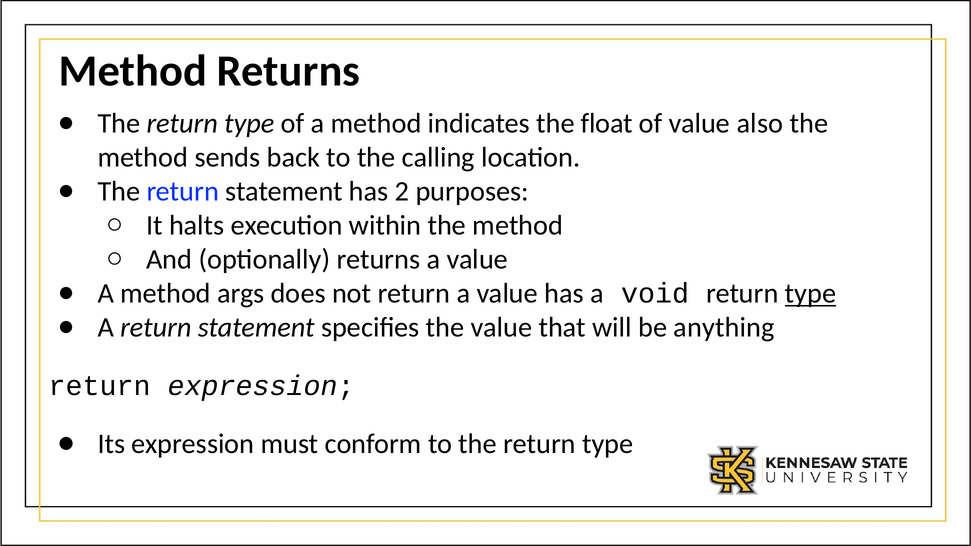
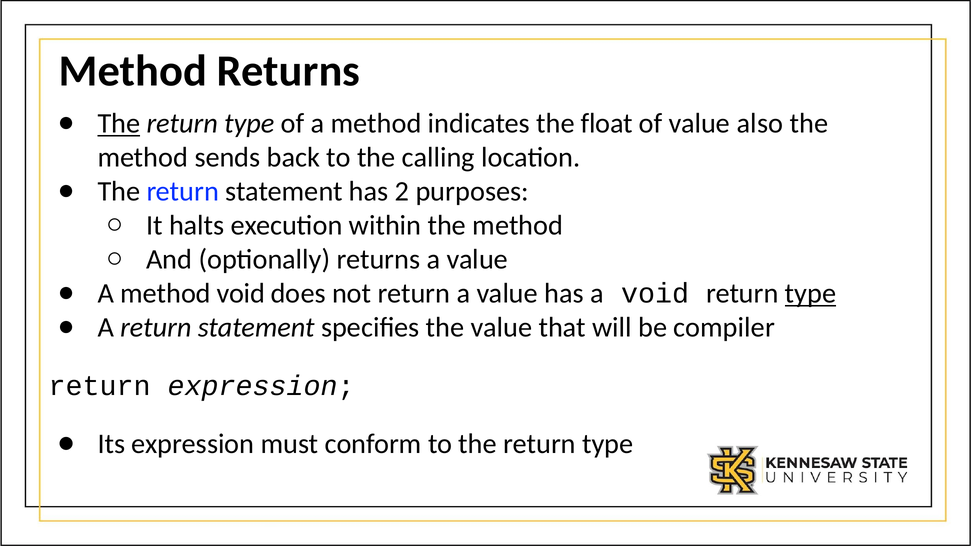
The underline: none -> present (119, 124)
method args: args -> void (241, 294)
anything: anything -> compiler (724, 328)
